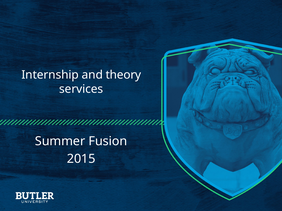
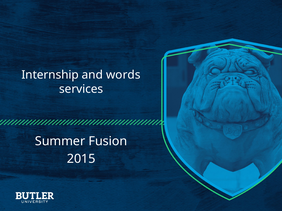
theory: theory -> words (123, 75)
